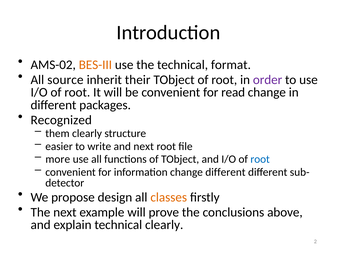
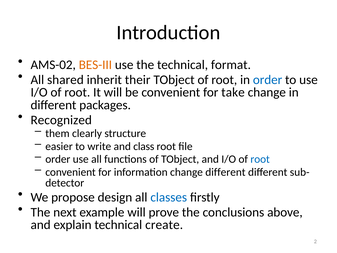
source: source -> shared (65, 80)
order colour: purple -> blue (268, 80)
read: read -> take (233, 92)
and next: next -> class (144, 146)
more: more -> order (58, 159)
classes colour: orange -> blue (169, 197)
technical clearly: clearly -> create (164, 225)
